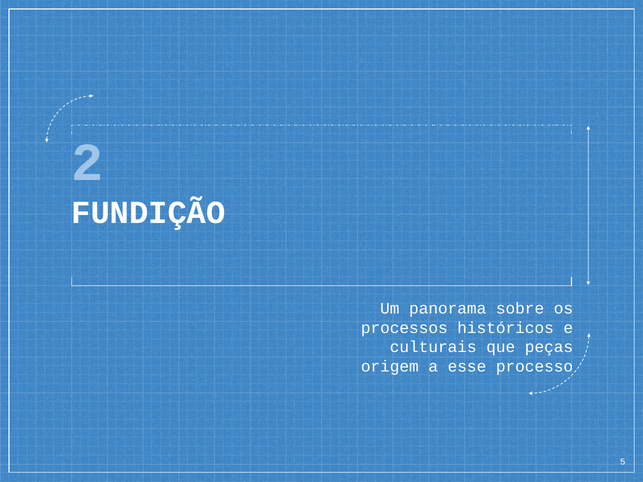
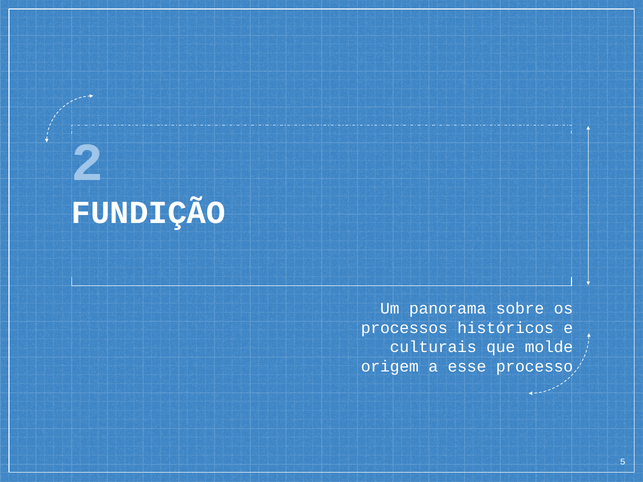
peças: peças -> molde (549, 347)
